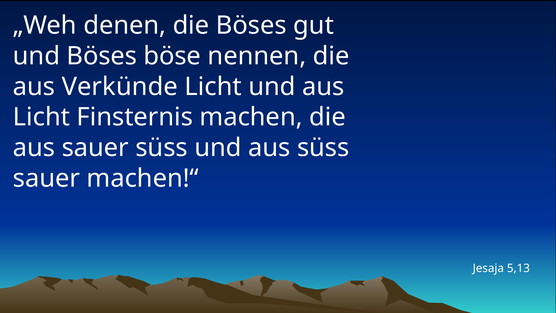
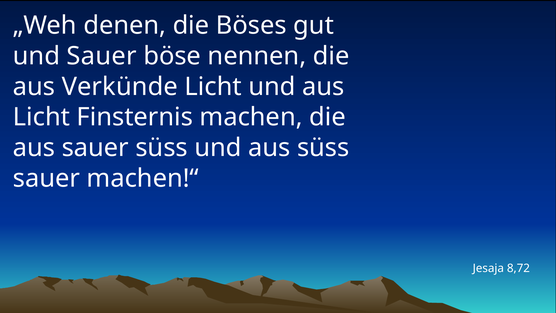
und Böses: Böses -> Sauer (102, 56)
5,13: 5,13 -> 8,72 (518, 268)
